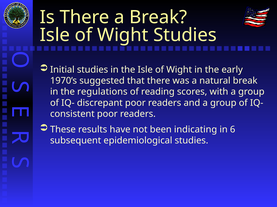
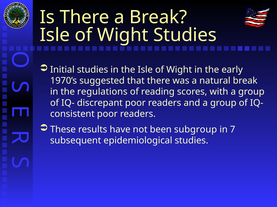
indicating: indicating -> subgroup (196, 130)
6: 6 -> 7 (233, 130)
